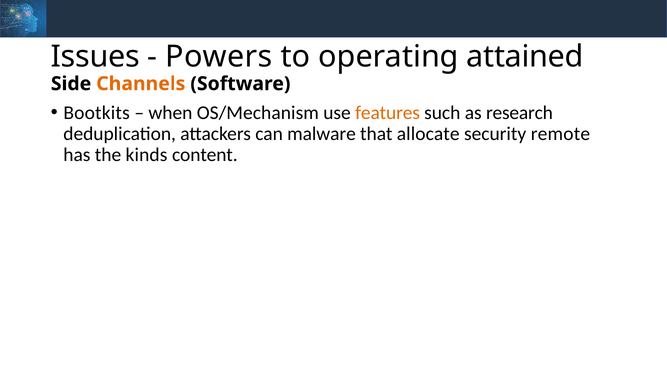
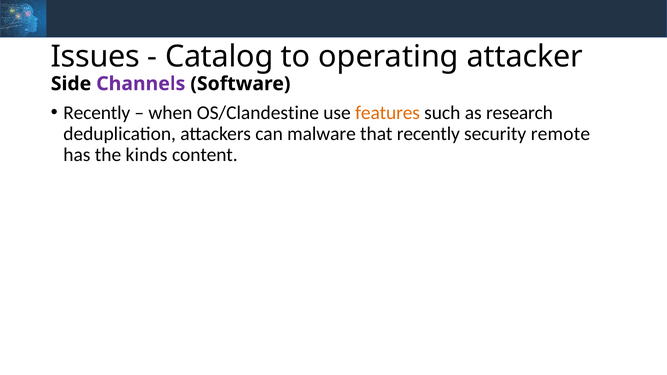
Powers: Powers -> Catalog (219, 57)
attained: attained -> attacker (525, 57)
Channels colour: orange -> purple (141, 84)
Bootkits: Bootkits -> Recently (97, 113)
OS/Mechanism: OS/Mechanism -> OS/Clandestine (258, 113)
that allocate: allocate -> recently (428, 134)
